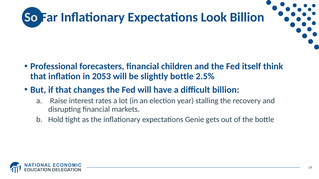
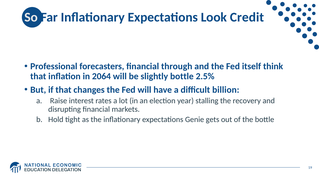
Look Billion: Billion -> Credit (247, 17)
children: children -> through (177, 67)
2053: 2053 -> 2064 (101, 77)
